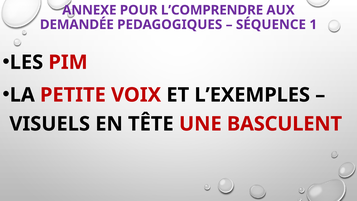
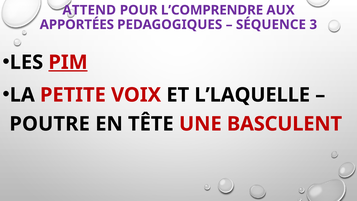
ANNEXE: ANNEXE -> ATTEND (89, 10)
DEMANDÉE: DEMANDÉE -> APPORTÉES (77, 25)
1: 1 -> 3 (313, 25)
PIM underline: none -> present (68, 62)
L’EXEMPLES: L’EXEMPLES -> L’LAQUELLE (252, 95)
VISUELS: VISUELS -> POUTRE (50, 124)
